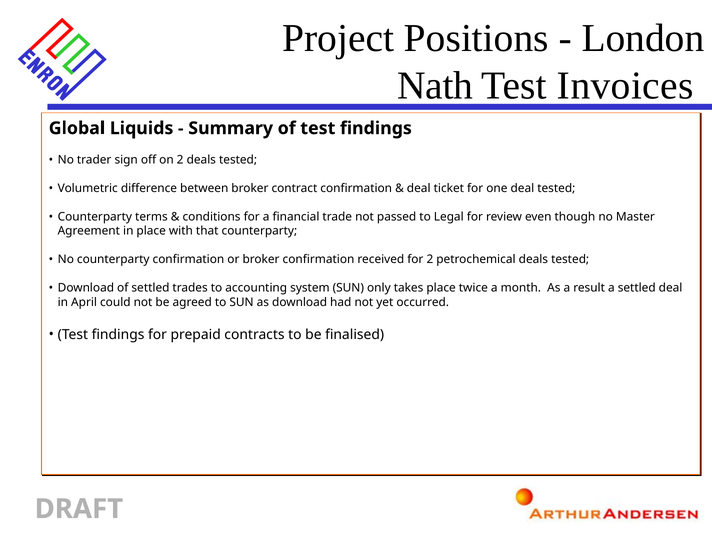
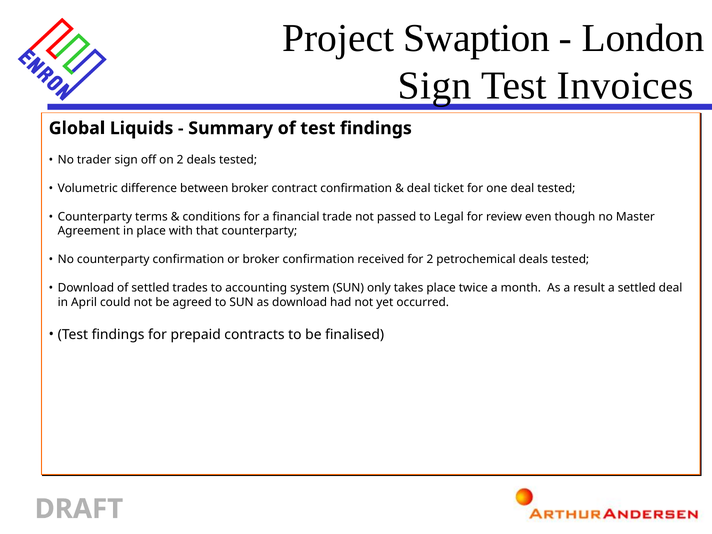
Positions: Positions -> Swaption (477, 38)
Nath: Nath -> Sign (435, 86)
